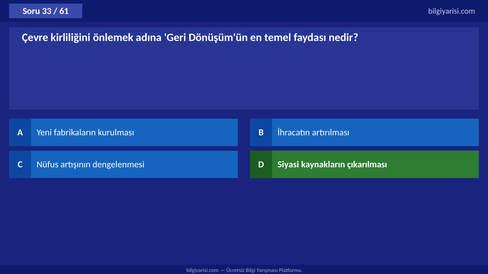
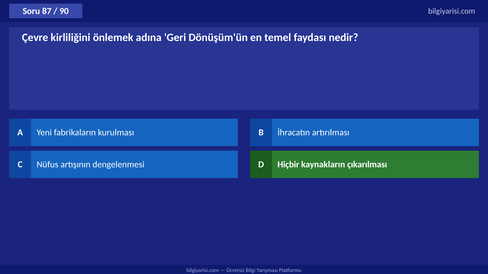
33: 33 -> 87 (47, 11)
61: 61 -> 90 (64, 11)
Siyasi: Siyasi -> Hiçbir (288, 165)
